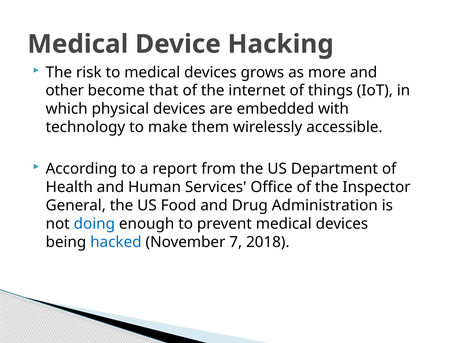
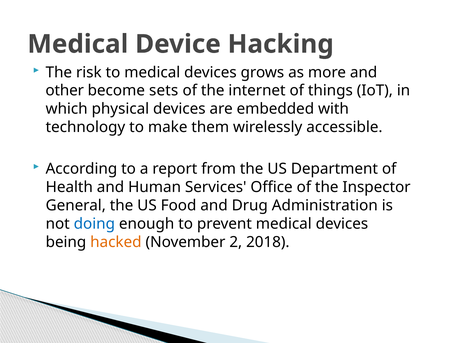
that: that -> sets (164, 91)
hacked colour: blue -> orange (116, 242)
7: 7 -> 2 (236, 242)
